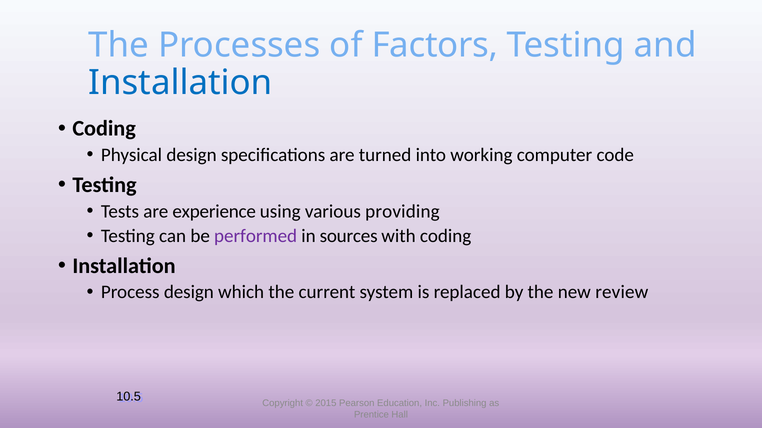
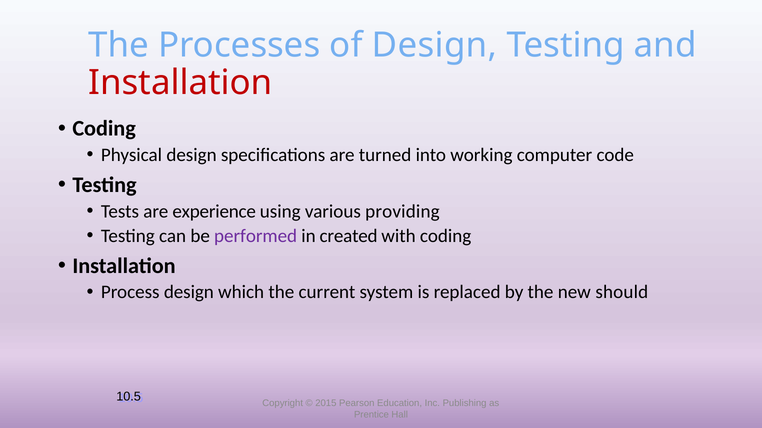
of Factors: Factors -> Design (435, 45)
Installation colour: blue -> red (180, 83)
sources: sources -> created (349, 236)
review: review -> should (622, 293)
